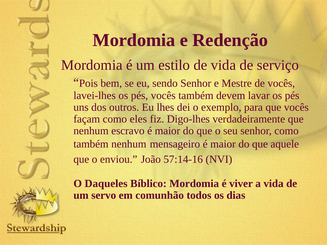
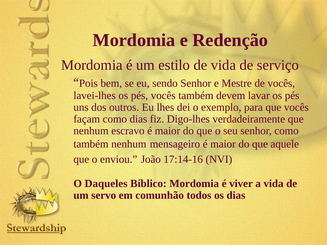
como eles: eles -> dias (138, 119)
57:14-16: 57:14-16 -> 17:14-16 (183, 159)
